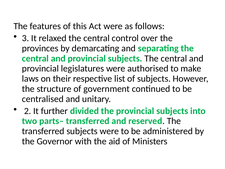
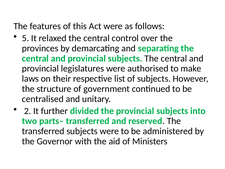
3: 3 -> 5 (25, 38)
